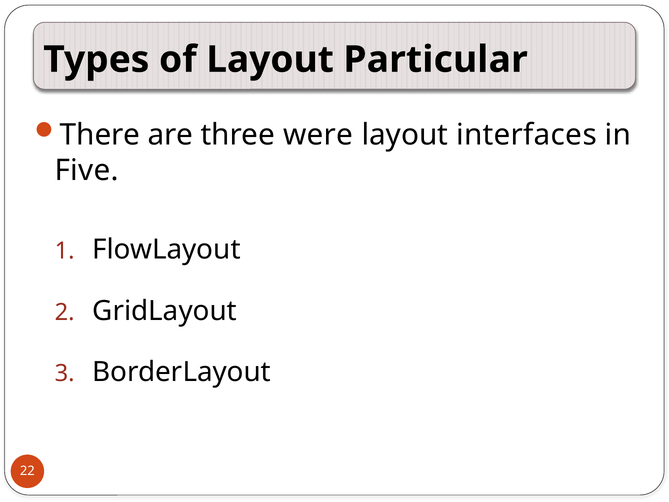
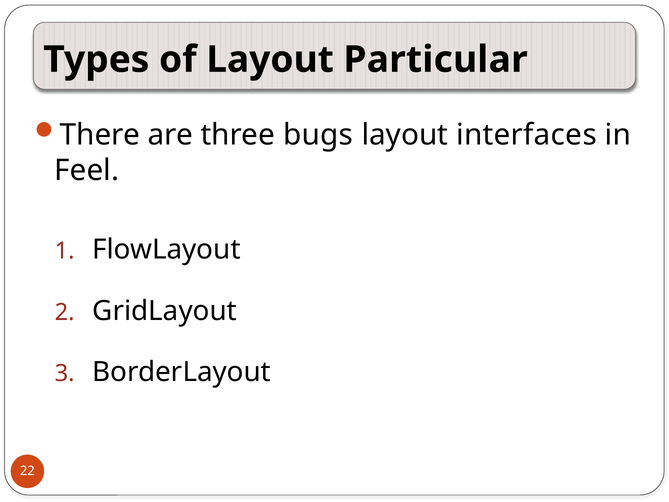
were: were -> bugs (318, 135)
Five: Five -> Feel (87, 170)
